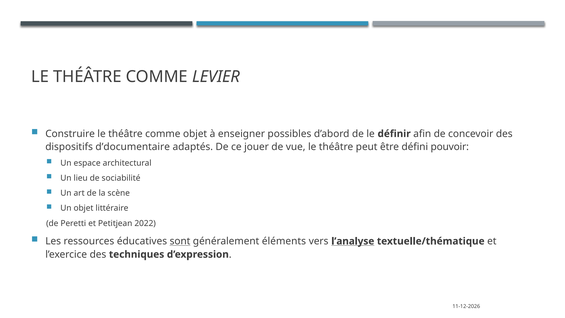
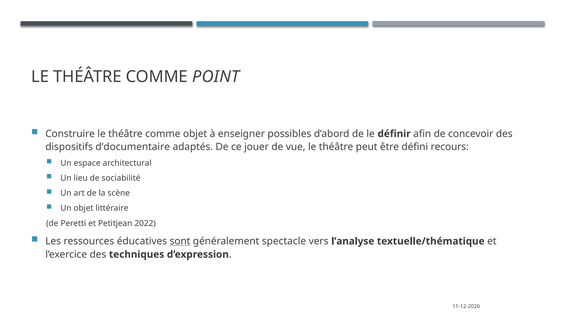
LEVIER: LEVIER -> POINT (216, 77)
pouvoir: pouvoir -> recours (450, 147)
éléments: éléments -> spectacle (284, 241)
l’analyse underline: present -> none (353, 241)
